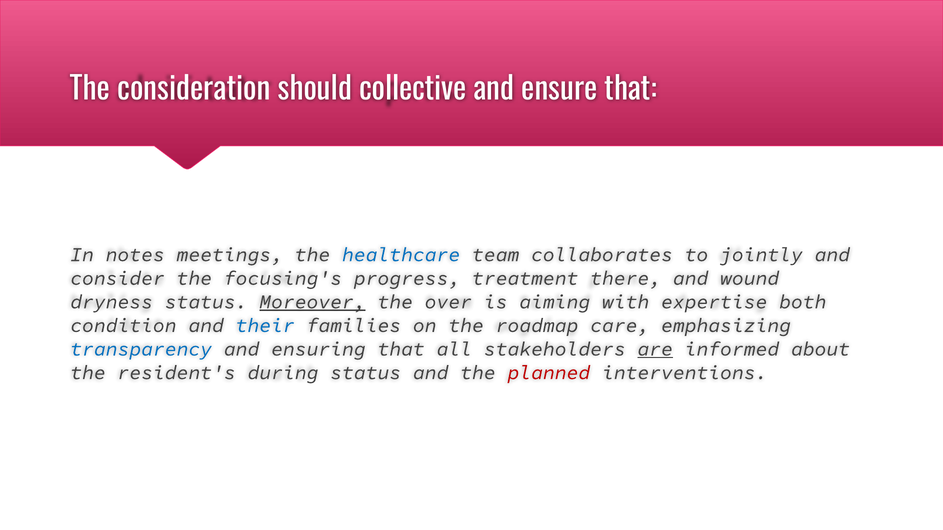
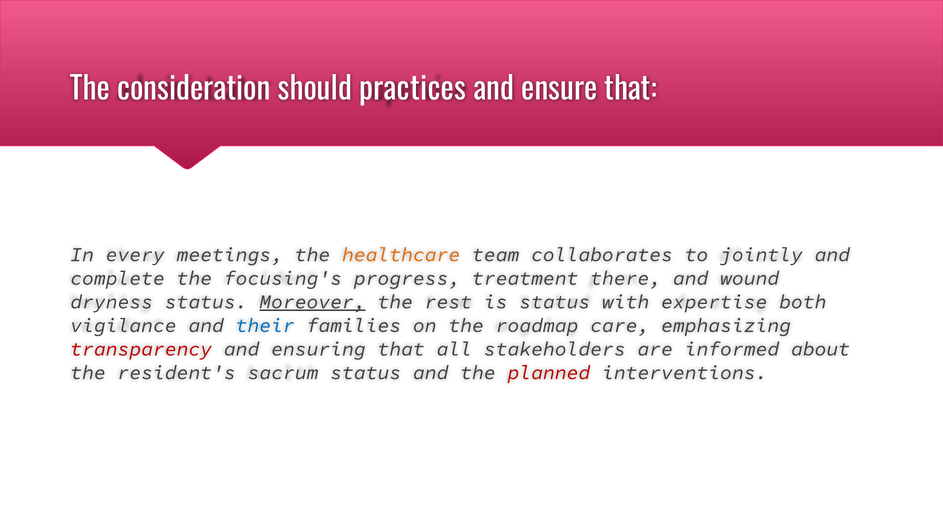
collective: collective -> practices (413, 89)
notes: notes -> every (135, 255)
healthcare colour: blue -> orange (401, 255)
consider: consider -> complete (118, 278)
over: over -> rest (448, 302)
is aiming: aiming -> status (555, 302)
condition: condition -> vigilance (124, 326)
transparency colour: blue -> red (141, 349)
are underline: present -> none (655, 349)
during: during -> sacrum (283, 373)
